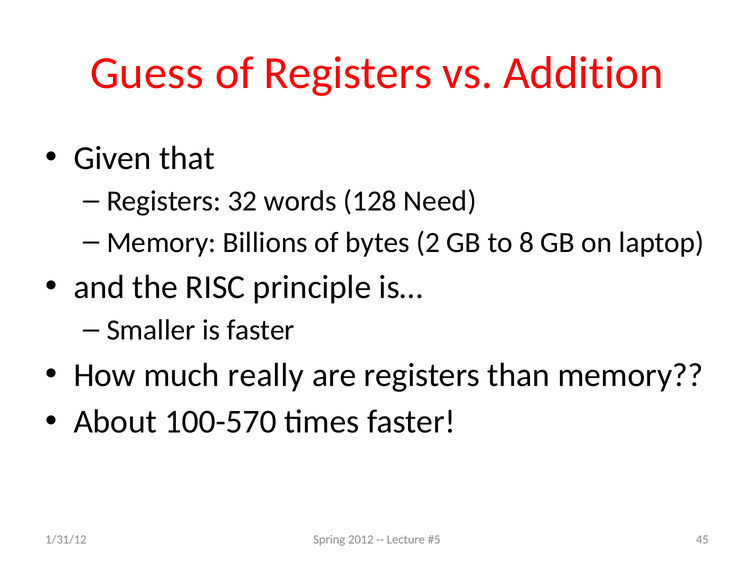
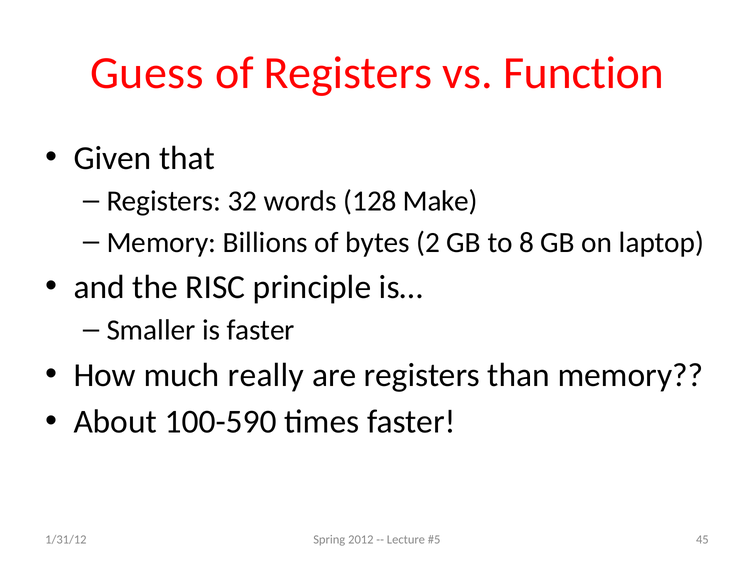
Addition: Addition -> Function (583, 73)
Need: Need -> Make (440, 201)
100-570: 100-570 -> 100-590 (221, 422)
